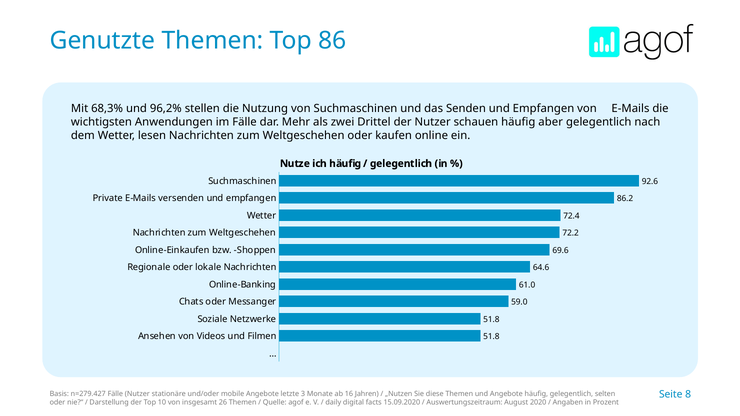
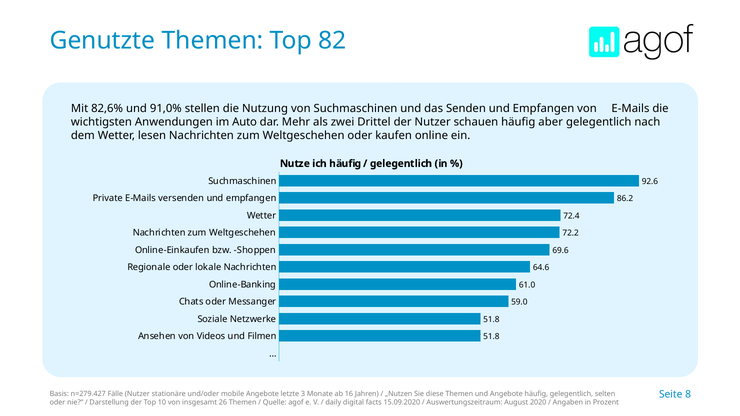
86: 86 -> 82 (332, 41)
68,3%: 68,3% -> 82,6% (107, 108)
96,2%: 96,2% -> 91,0% (166, 108)
im Fälle: Fälle -> Auto (245, 122)
